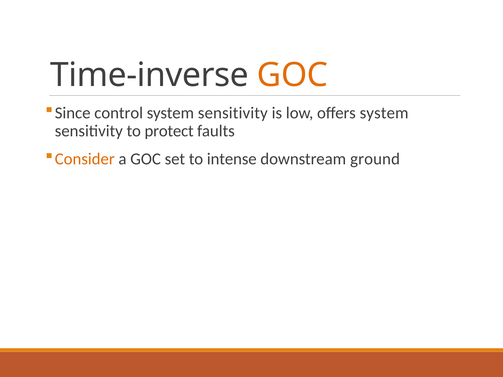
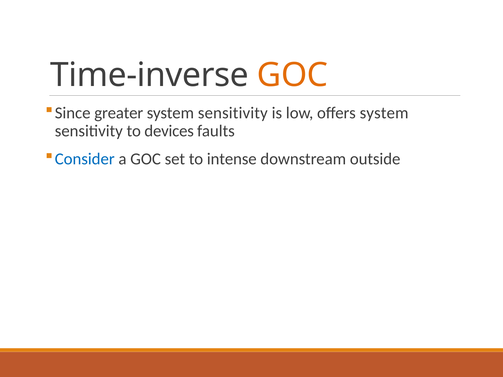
control: control -> greater (119, 113)
protect: protect -> devices (169, 131)
Consider colour: orange -> blue (85, 159)
ground: ground -> outside (375, 159)
